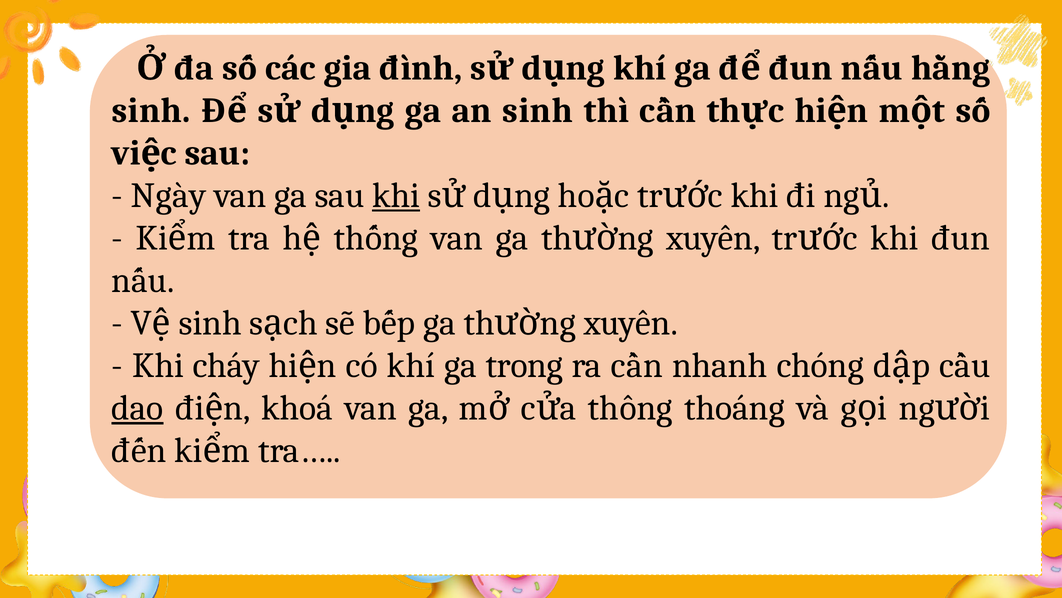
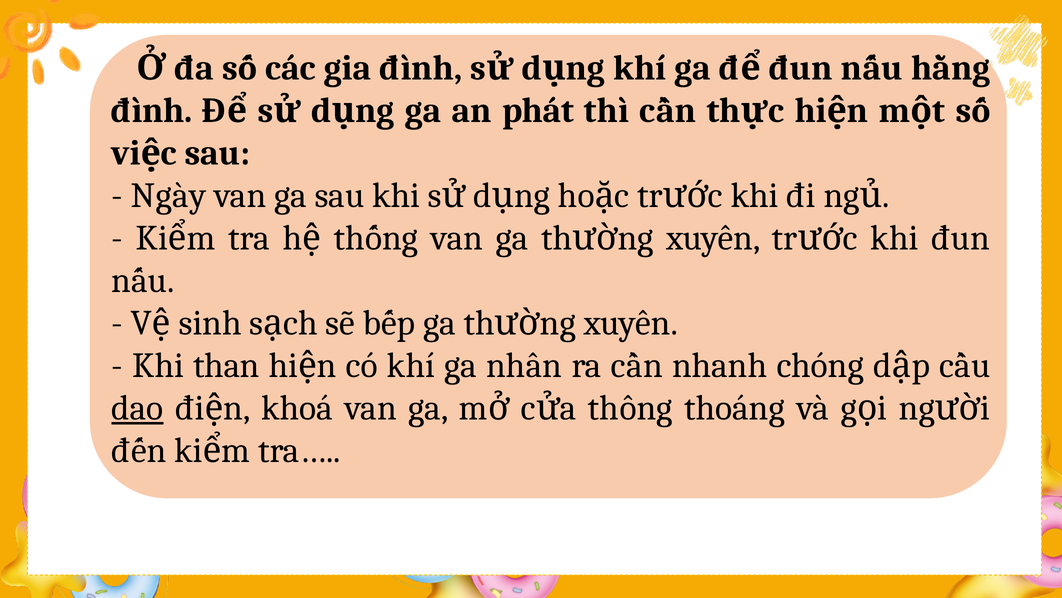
sinh: sinh -> đình (152, 110)
an sinh: sinh -> phát (538, 110)
khi underline: present -> none (396, 195)
cháy: cháy -> than (226, 365)
trong: trong -> nhân (524, 365)
